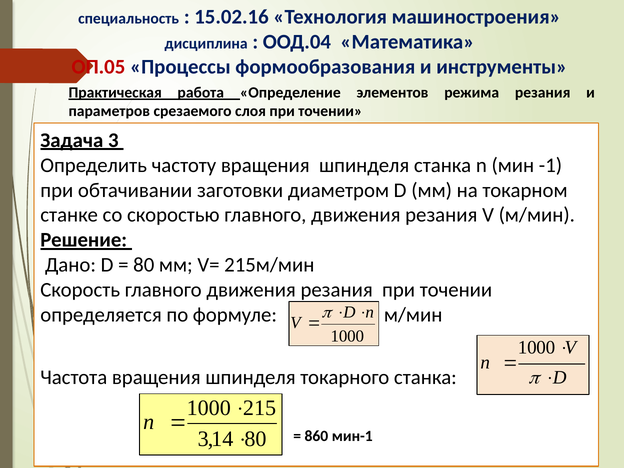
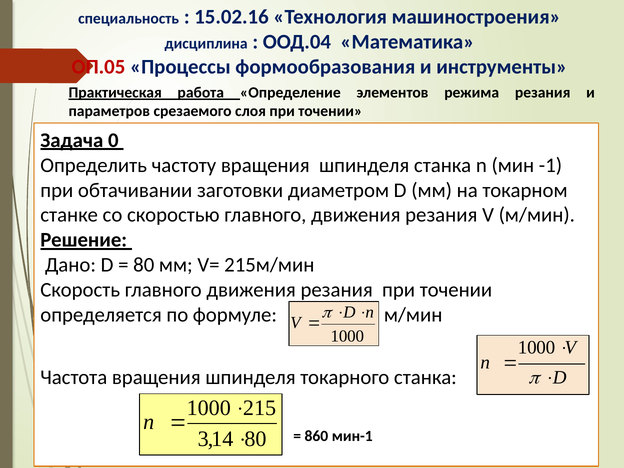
Задача 3: 3 -> 0 (113, 140)
